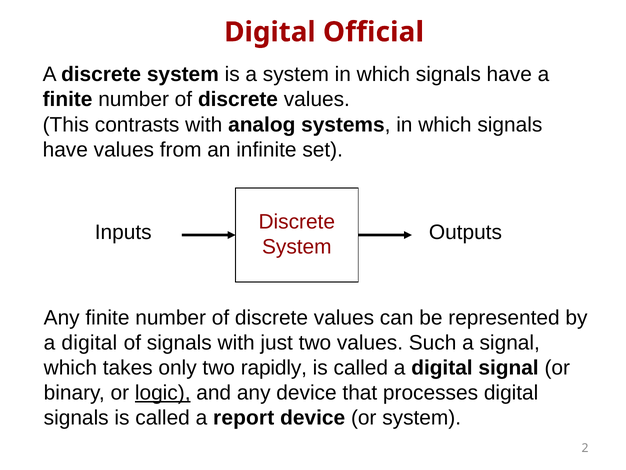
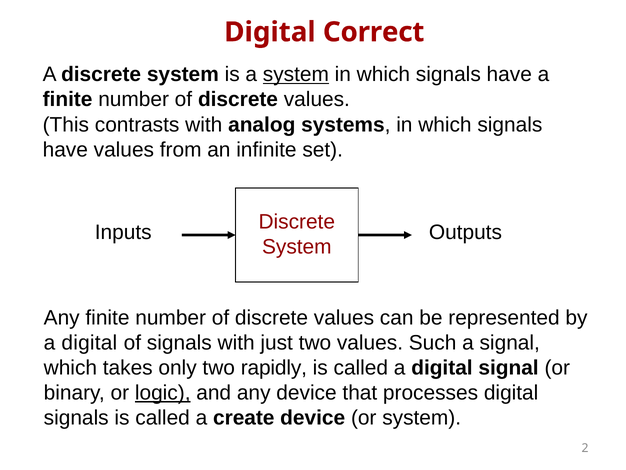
Official: Official -> Correct (374, 32)
system underline: none -> present (296, 74)
report: report -> create (244, 417)
